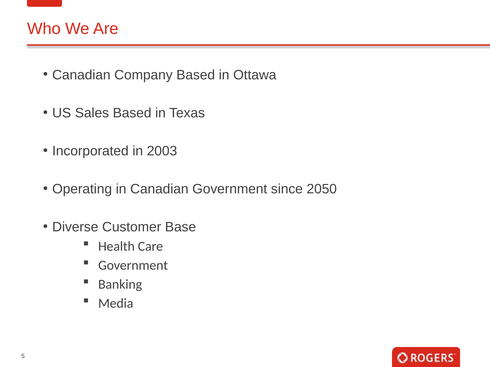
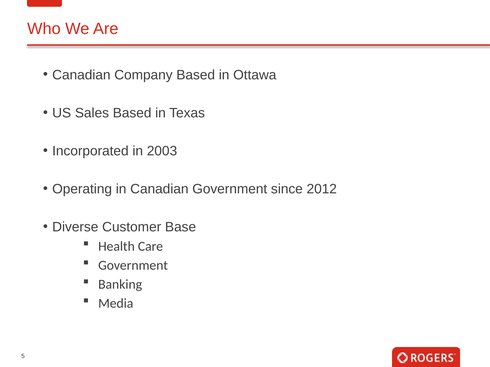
2050: 2050 -> 2012 (322, 189)
